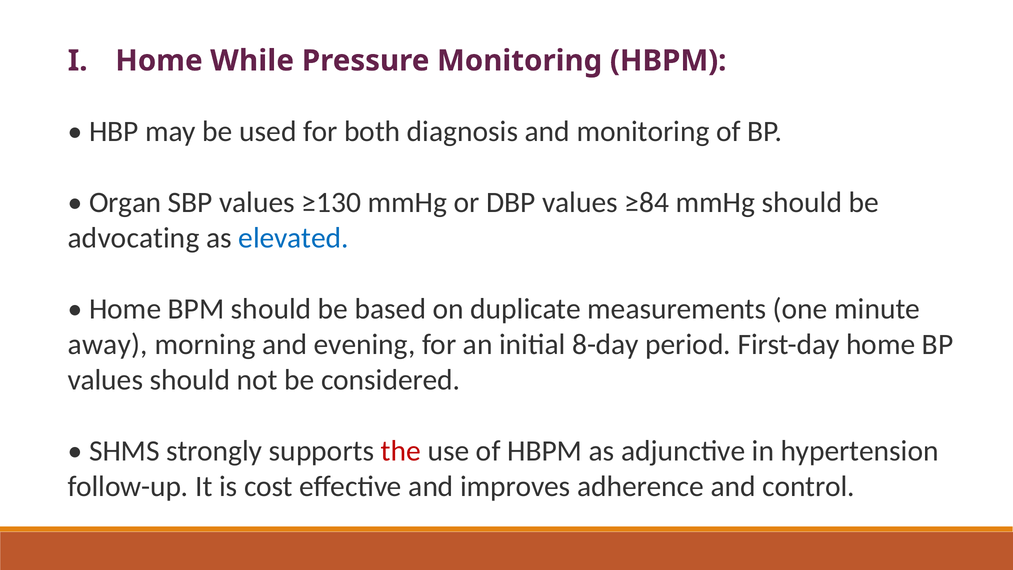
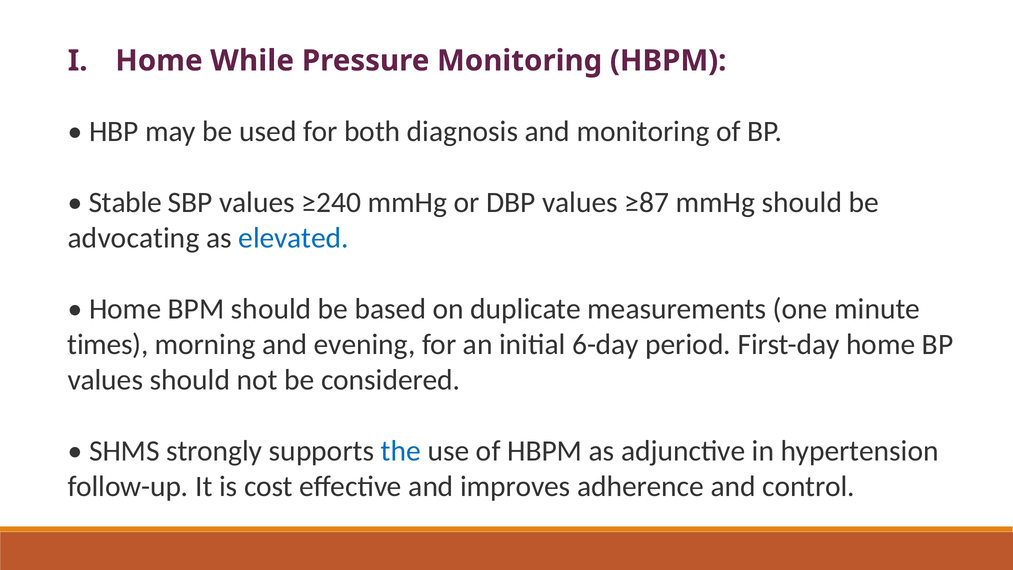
Organ: Organ -> Stable (125, 203)
≥130: ≥130 -> ≥240 (331, 203)
≥84: ≥84 -> ≥87 (647, 203)
away: away -> times (108, 344)
8-day: 8-day -> 6-day (605, 344)
the colour: red -> blue (401, 451)
